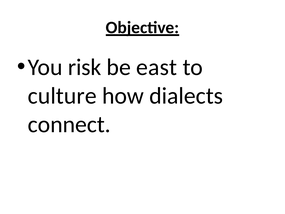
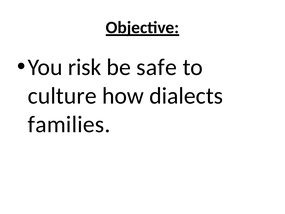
east: east -> safe (157, 67)
connect: connect -> families (69, 124)
